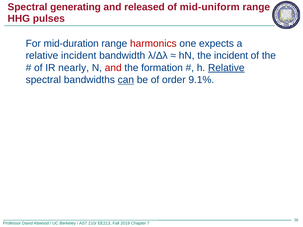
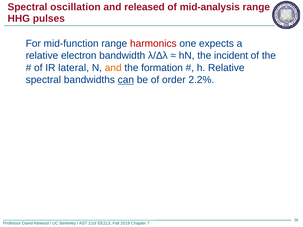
generating: generating -> oscillation (75, 7)
mid-uniform: mid-uniform -> mid-analysis (210, 7)
mid-duration: mid-duration -> mid-function (71, 44)
relative incident: incident -> electron (79, 56)
nearly: nearly -> lateral (74, 68)
and colour: red -> orange (113, 68)
Relative underline: present -> none (226, 68)
9.1%: 9.1% -> 2.2% (201, 80)
